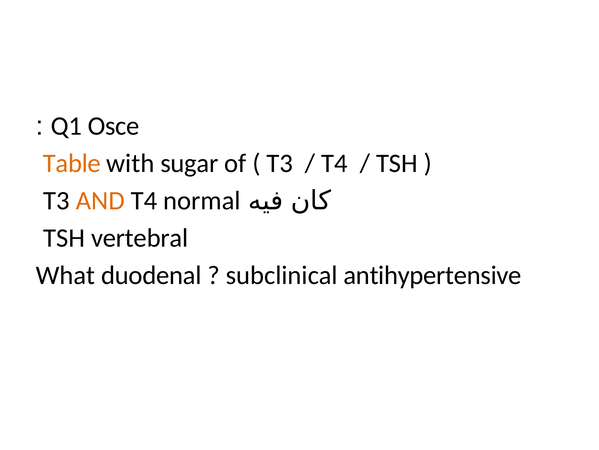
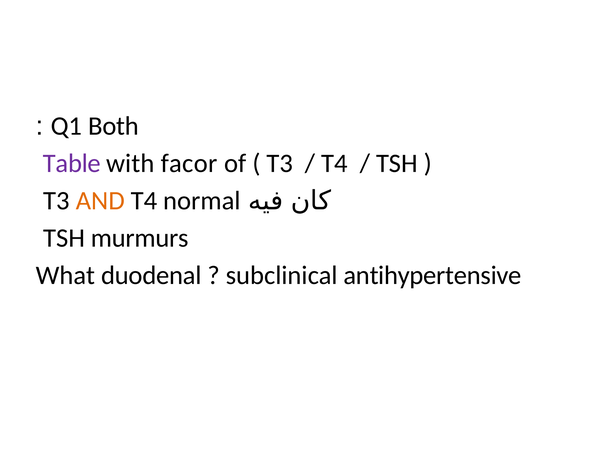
Osce: Osce -> Both (114, 126)
Table colour: orange -> purple (72, 163)
sugar: sugar -> facor (189, 163)
vertebral: vertebral -> murmurs (140, 238)
